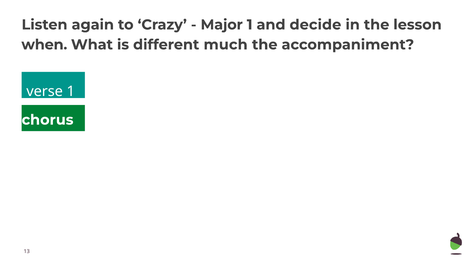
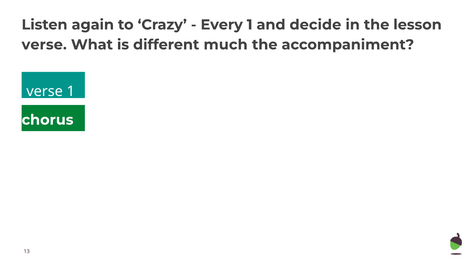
Major: Major -> Every (222, 25)
when: when -> verse (44, 45)
